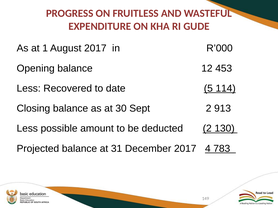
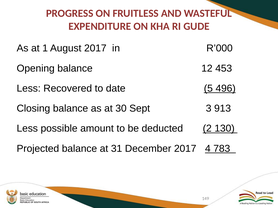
114: 114 -> 496 (226, 89)
Sept 2: 2 -> 3 (209, 109)
